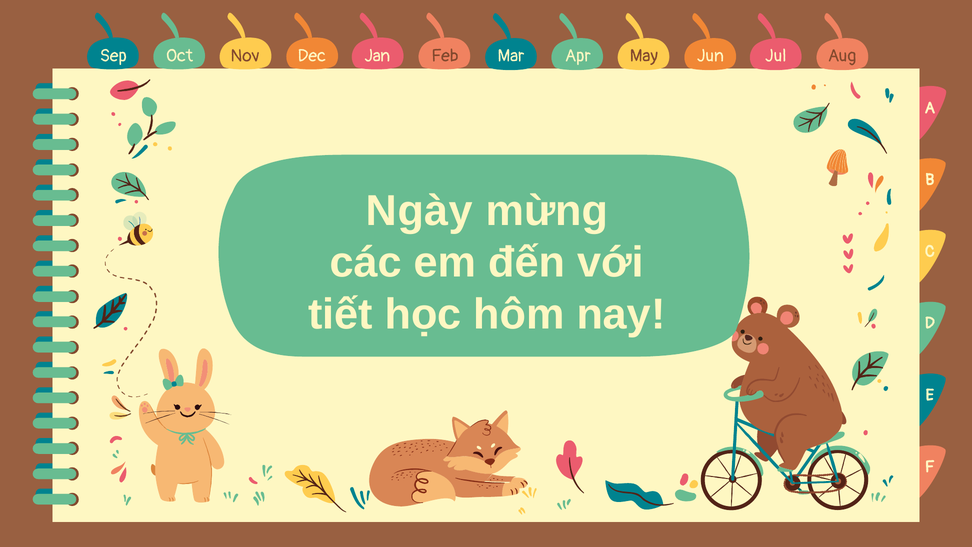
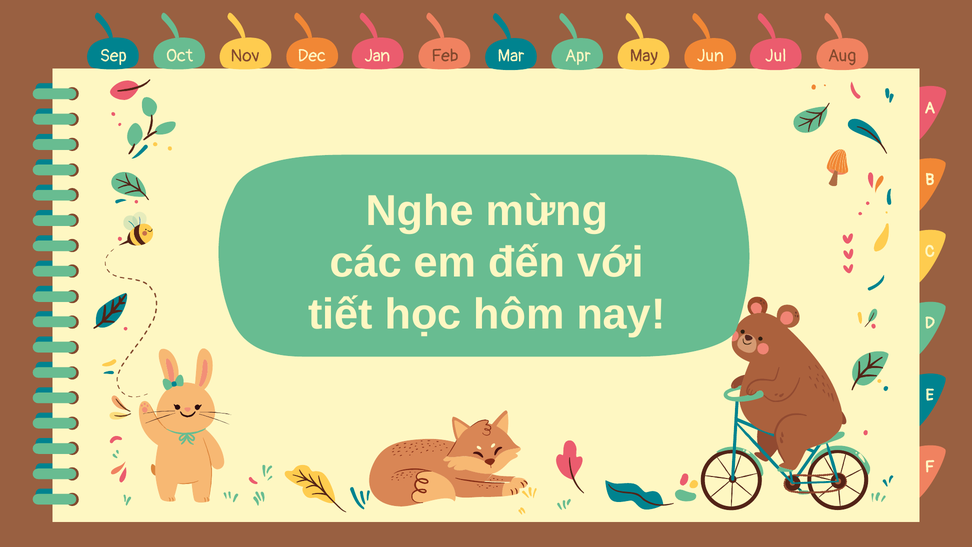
Ngày: Ngày -> Nghe (420, 211)
